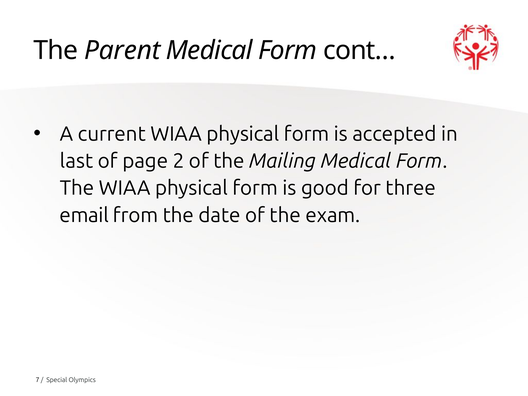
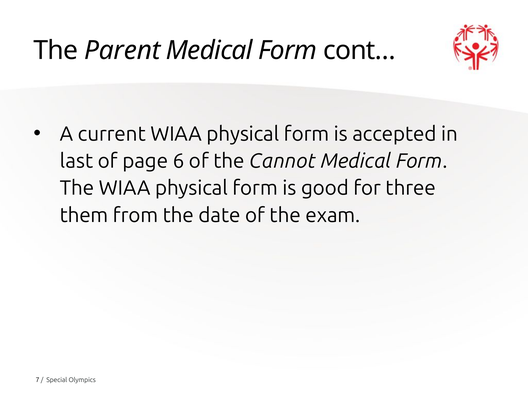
2: 2 -> 6 (179, 161)
Mailing: Mailing -> Cannot (283, 161)
email: email -> them (84, 215)
